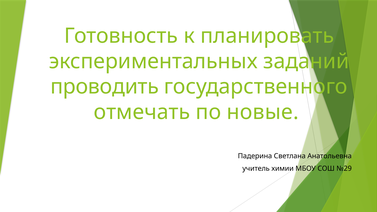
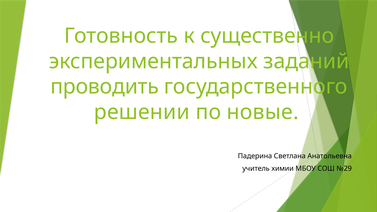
планировать: планировать -> существенно (267, 36)
отмечать: отмечать -> решении (142, 112)
